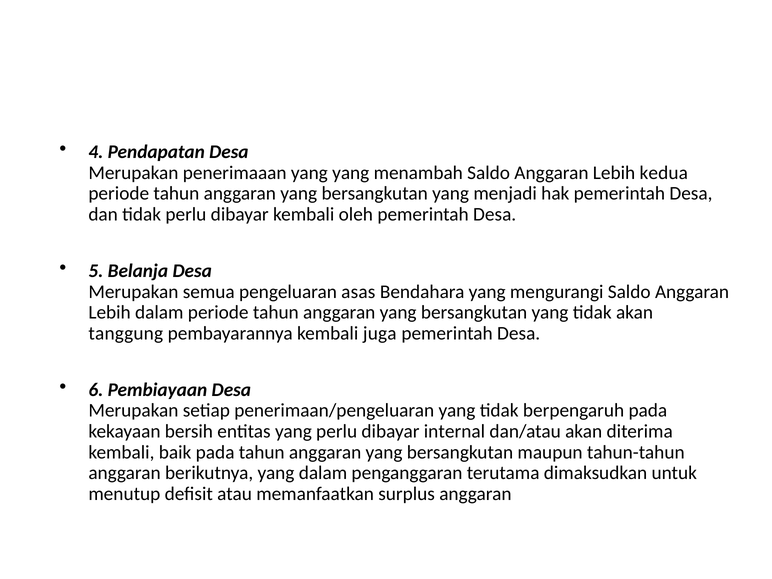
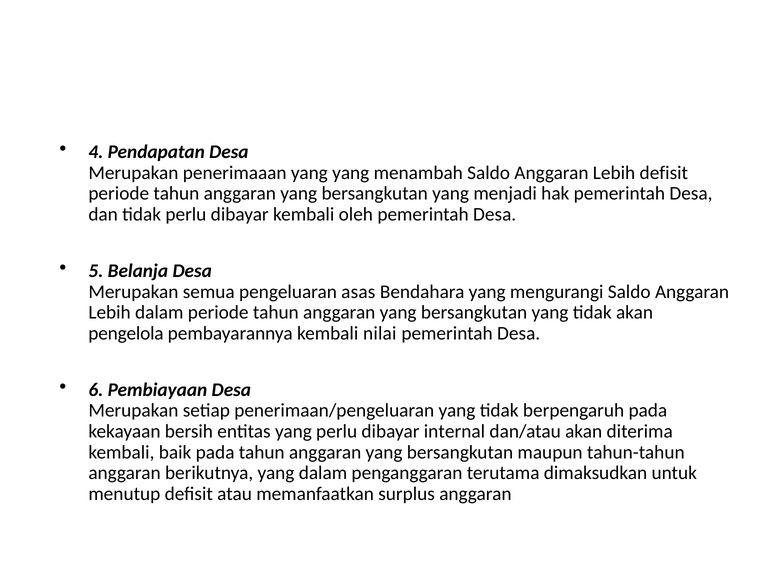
Lebih kedua: kedua -> defisit (664, 173)
tanggung: tanggung -> pengelola (126, 333)
juga: juga -> nilai (380, 333)
